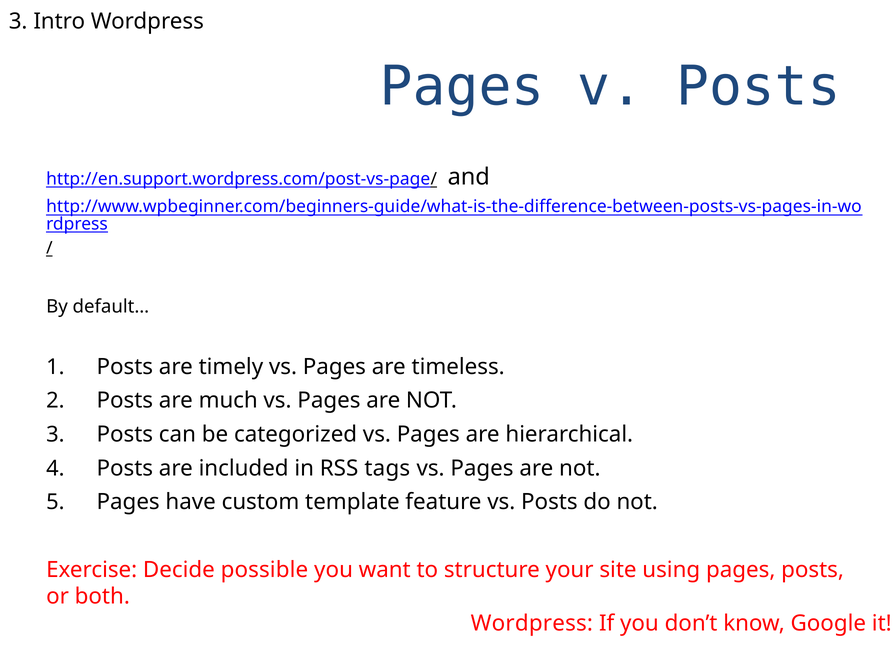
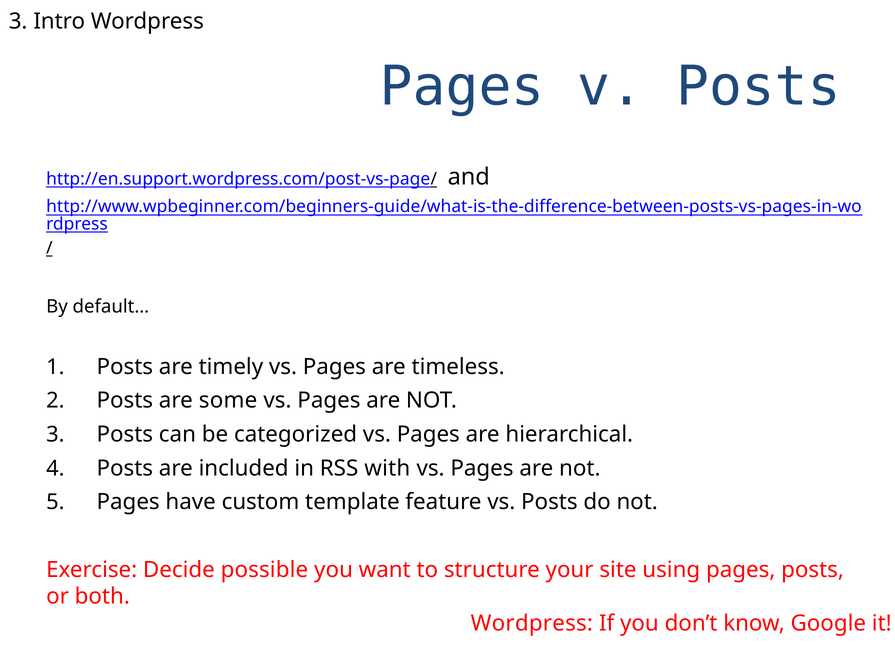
much: much -> some (228, 401)
tags: tags -> with (387, 468)
